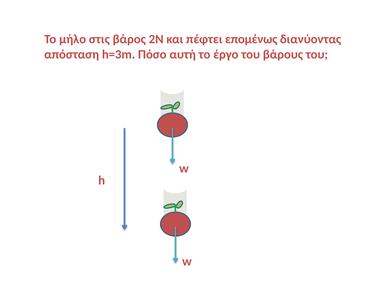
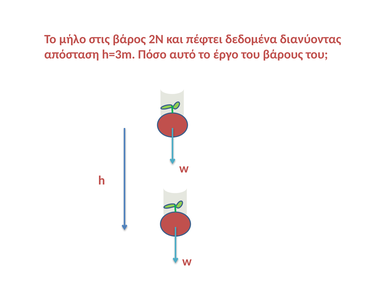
επομένως: επομένως -> δεδομένα (251, 39)
αυτή: αυτή -> αυτό (183, 54)
